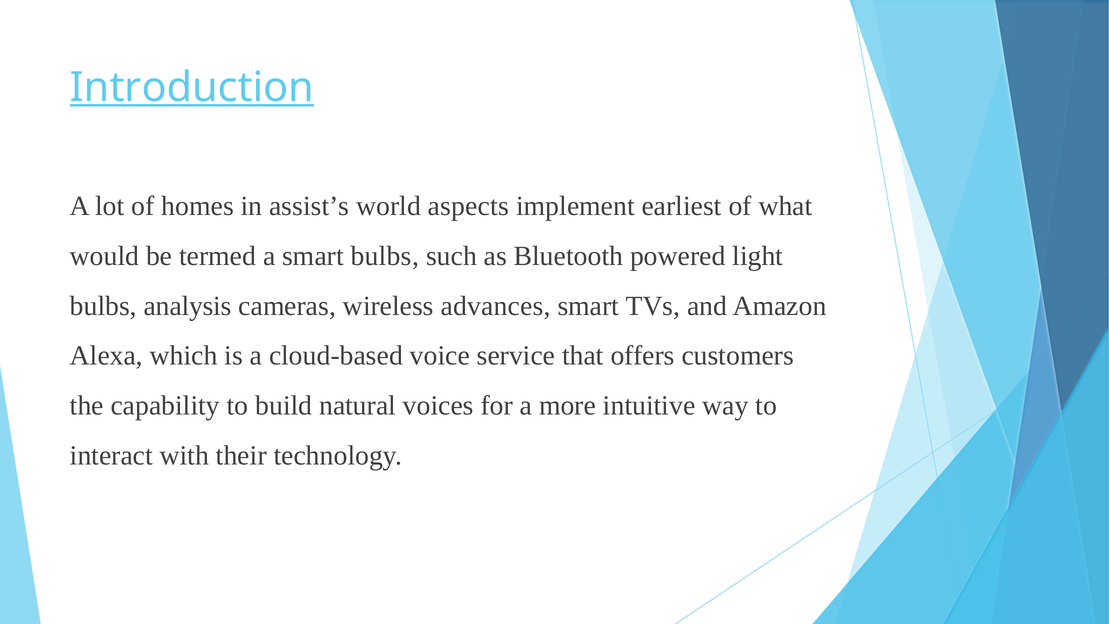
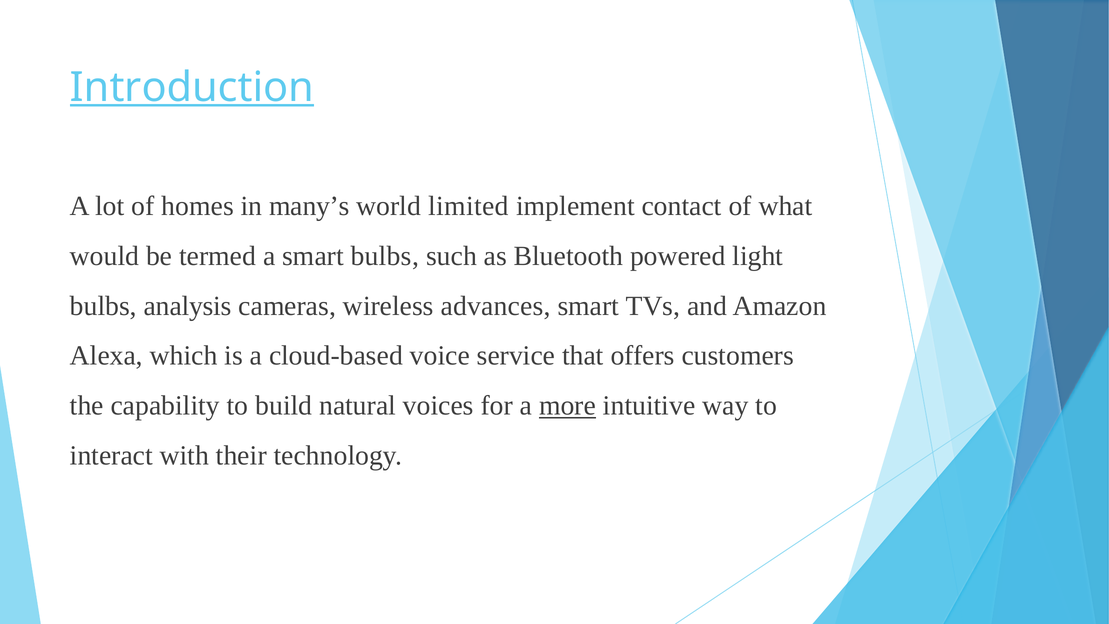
assist’s: assist’s -> many’s (309, 206)
aspects: aspects -> limited (468, 206)
earliest: earliest -> contact (682, 206)
more underline: none -> present (568, 406)
